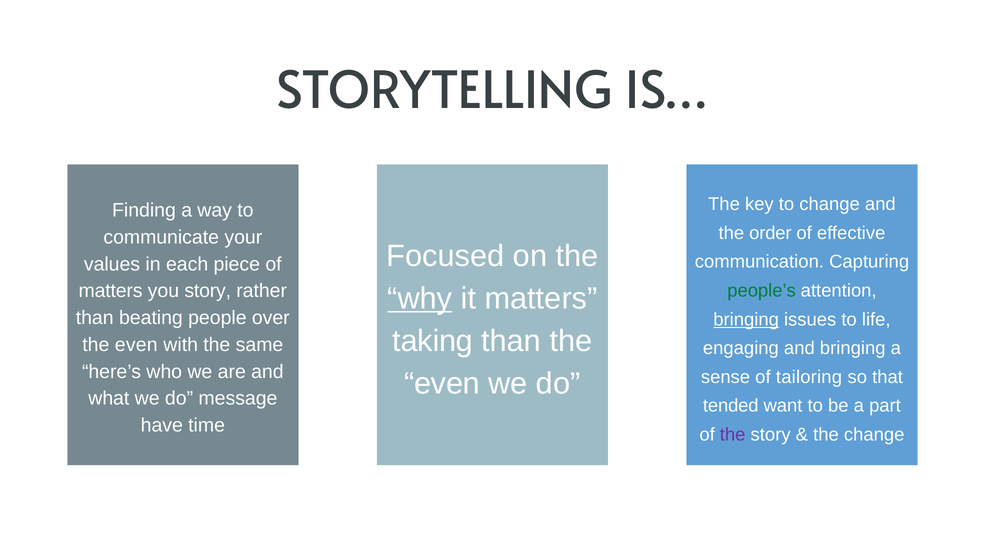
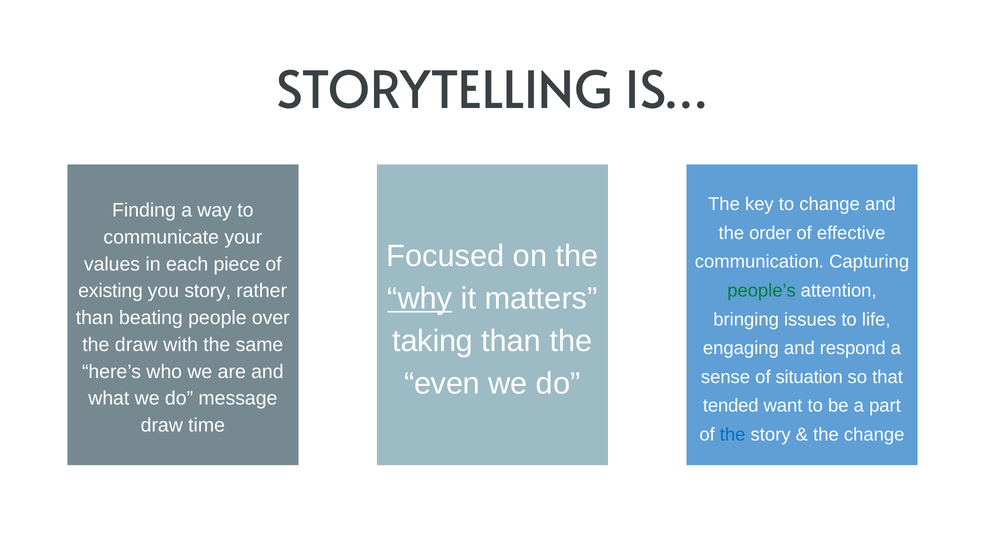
matters: matters -> existing (111, 291)
bringing underline: present -> none (746, 319)
even: even -> draw (136, 345)
and bringing: bringing -> respond (853, 348)
tailoring: tailoring -> situation (809, 377)
have: have -> draw (162, 425)
the colour: purple -> blue (733, 435)
